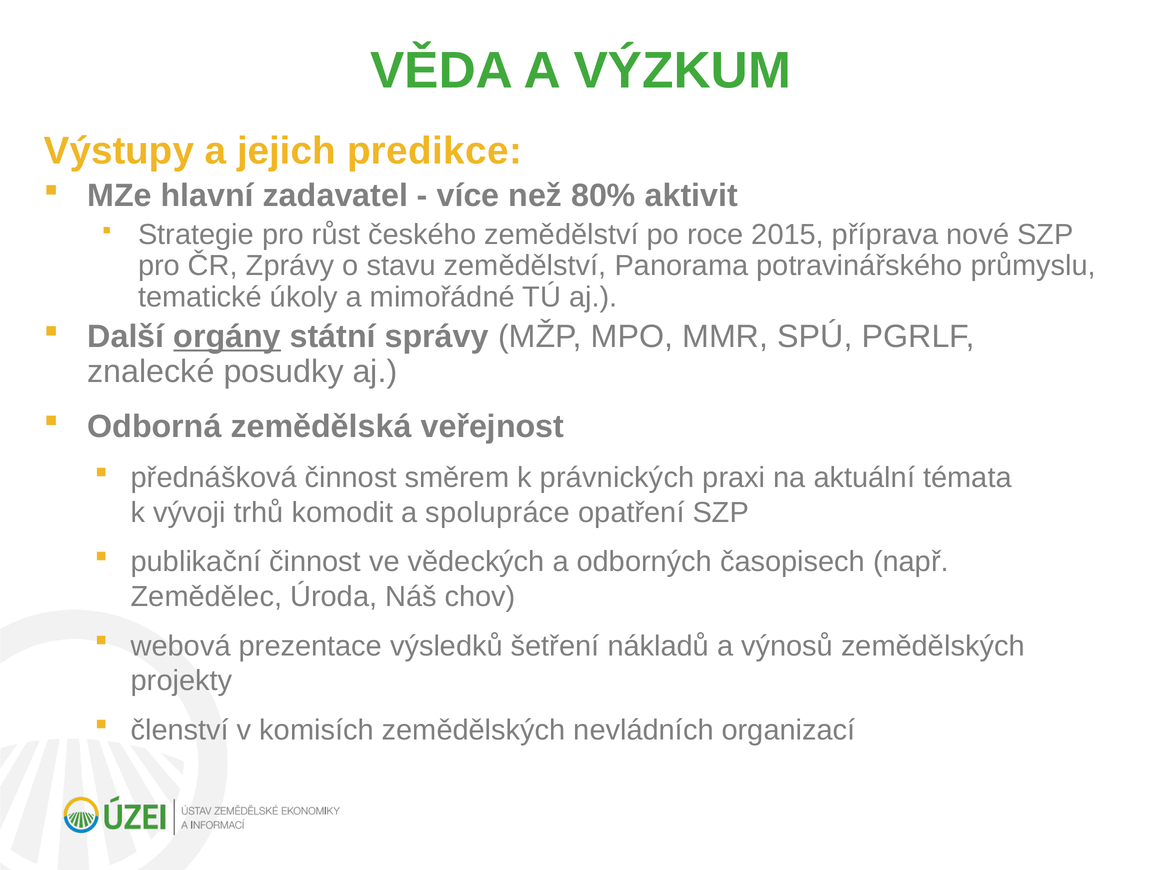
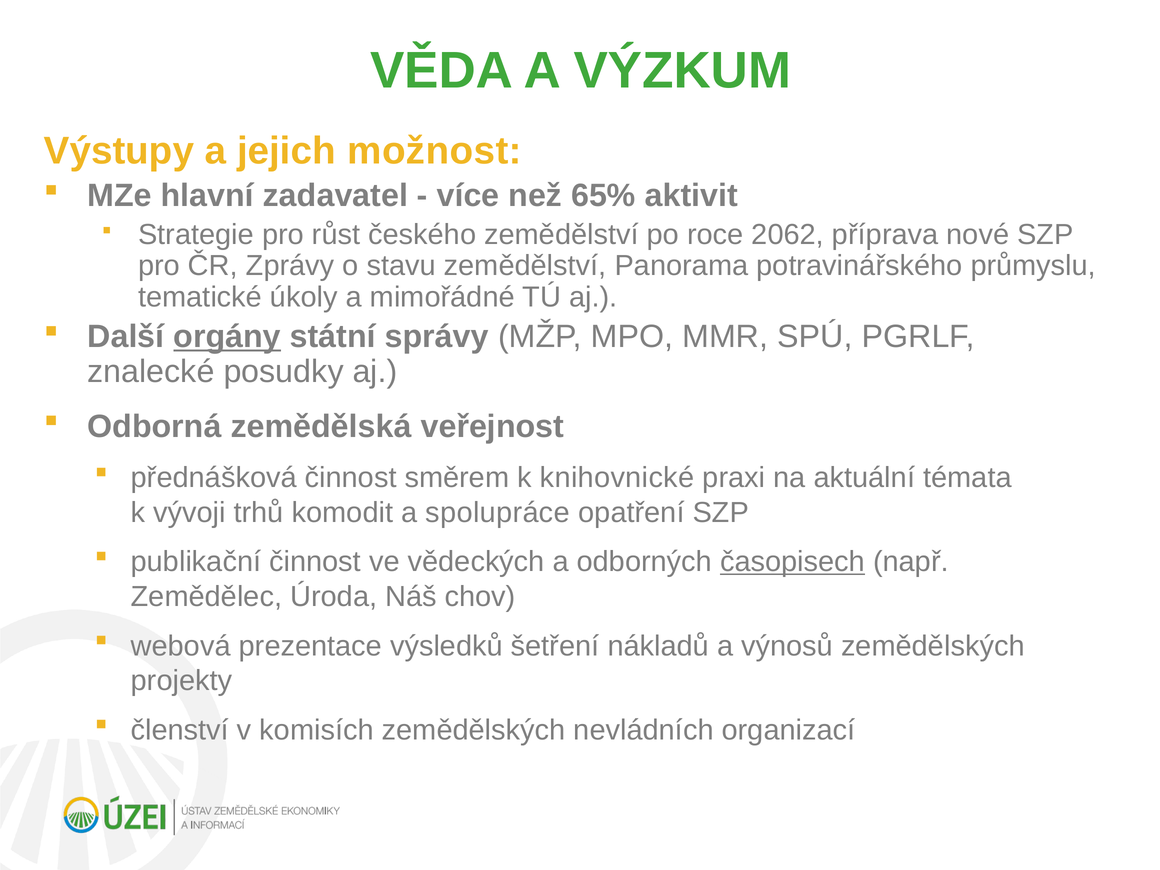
predikce: predikce -> možnost (434, 151)
80%: 80% -> 65% (603, 196)
2015: 2015 -> 2062 (788, 234)
právnických: právnických -> knihovnické (617, 478)
časopisech underline: none -> present (793, 562)
